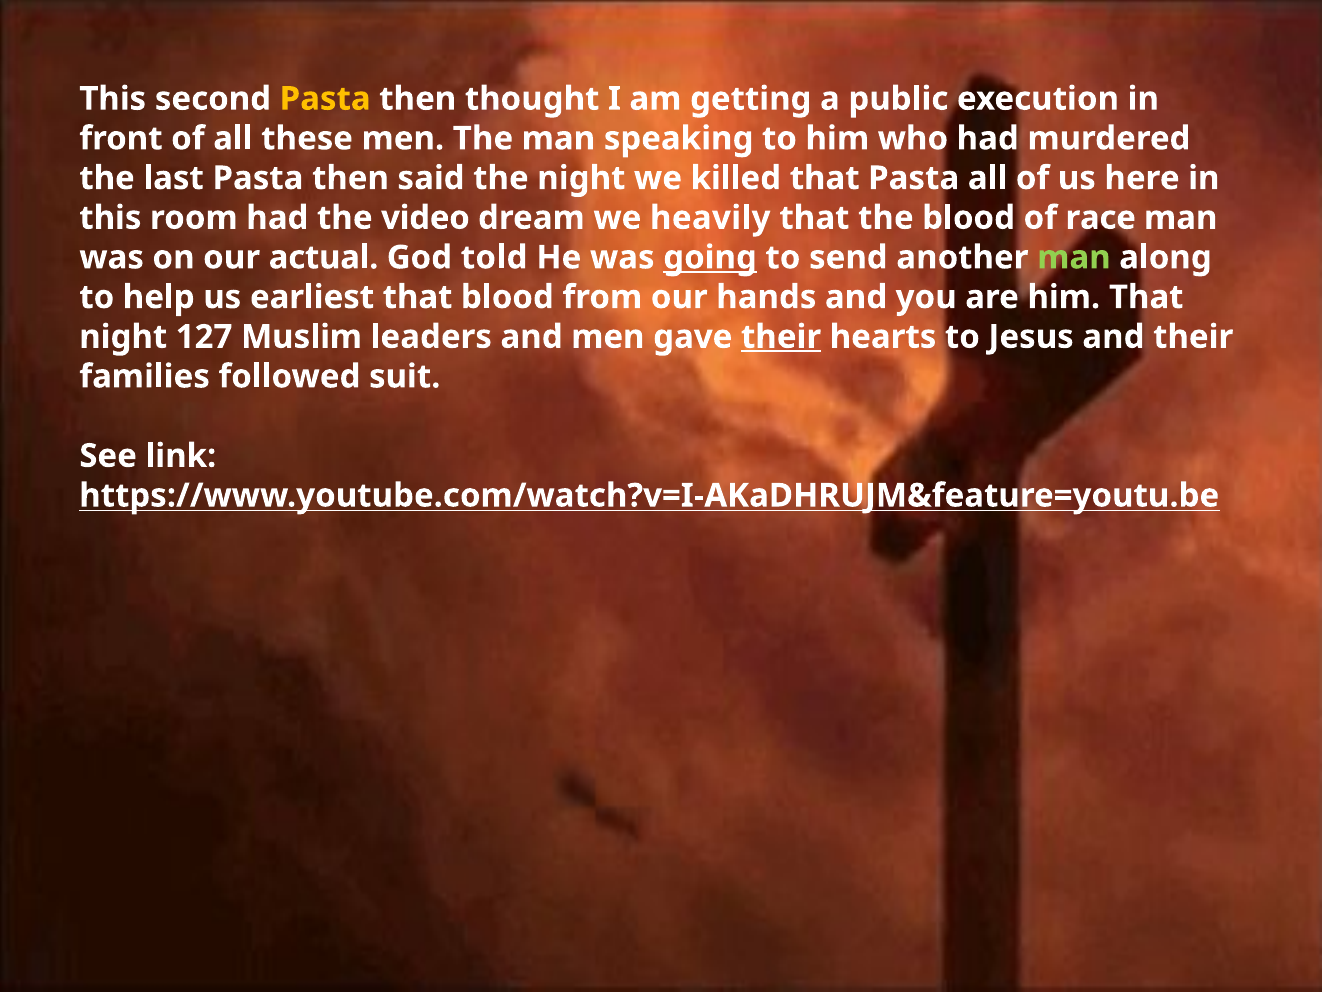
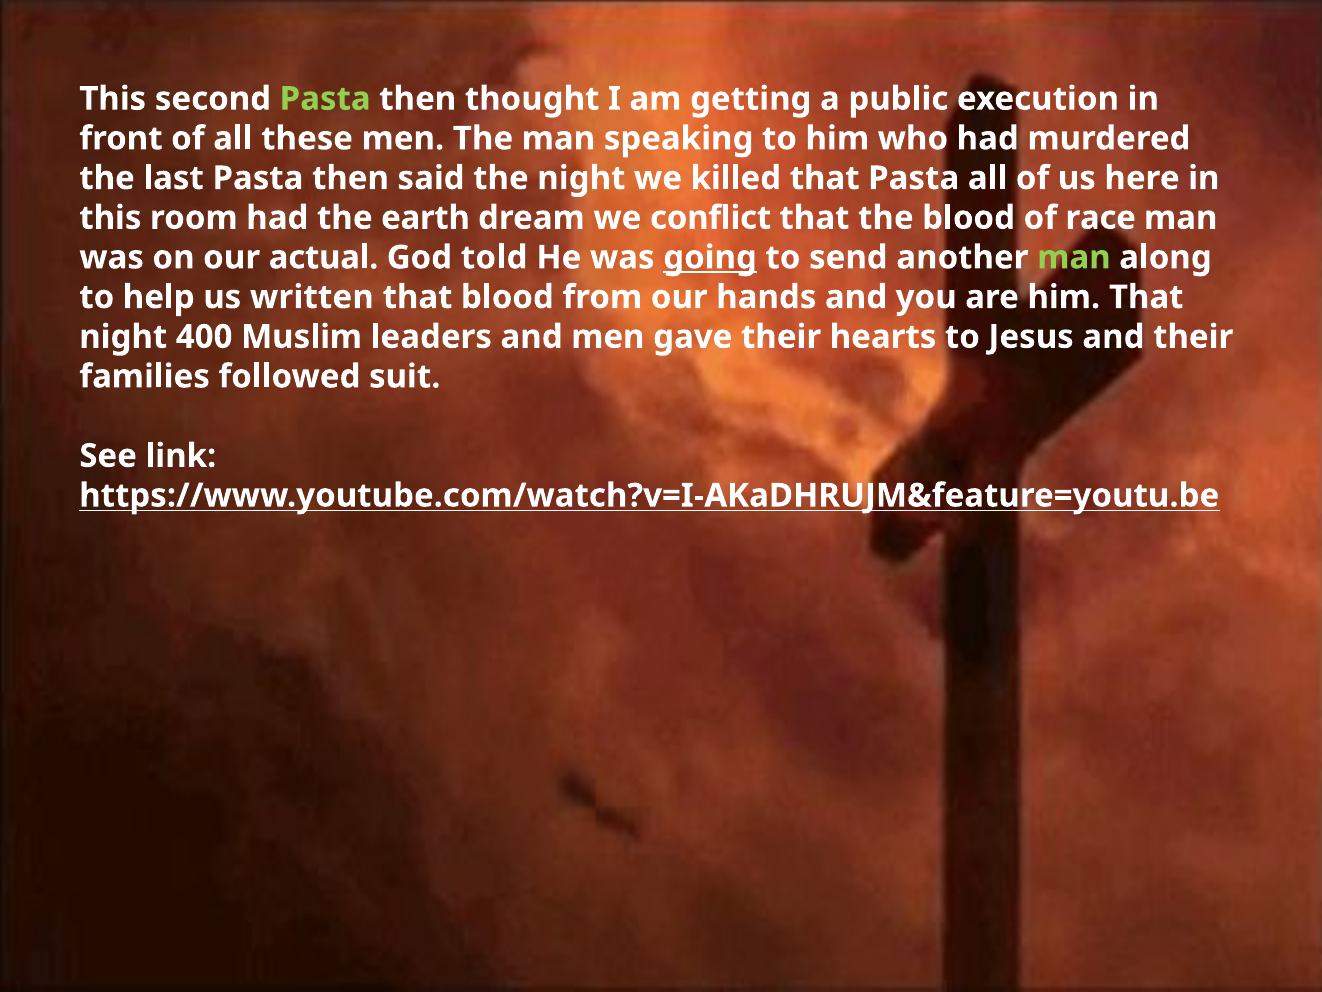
Pasta colour: yellow -> light green (325, 99)
video: video -> earth (425, 218)
heavily: heavily -> conflict (711, 218)
earliest: earliest -> written (312, 297)
127: 127 -> 400 (204, 337)
their underline: present -> none (781, 337)
